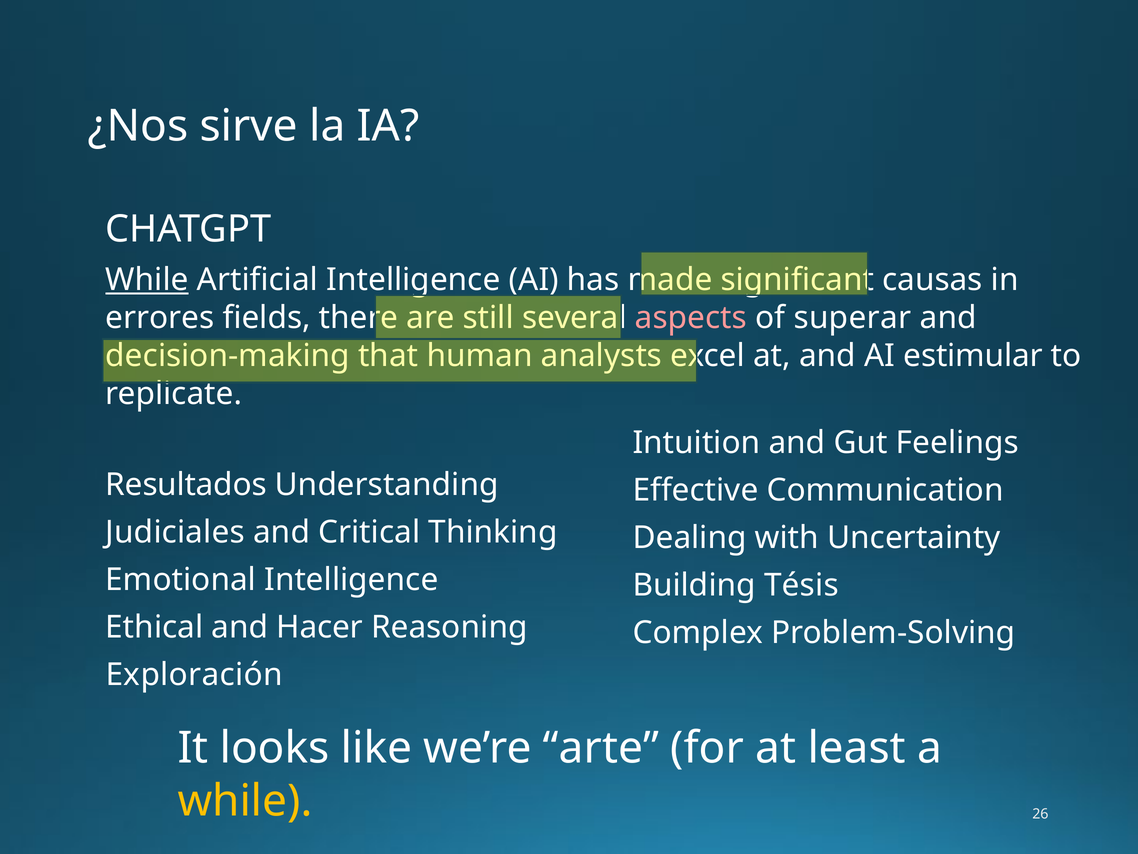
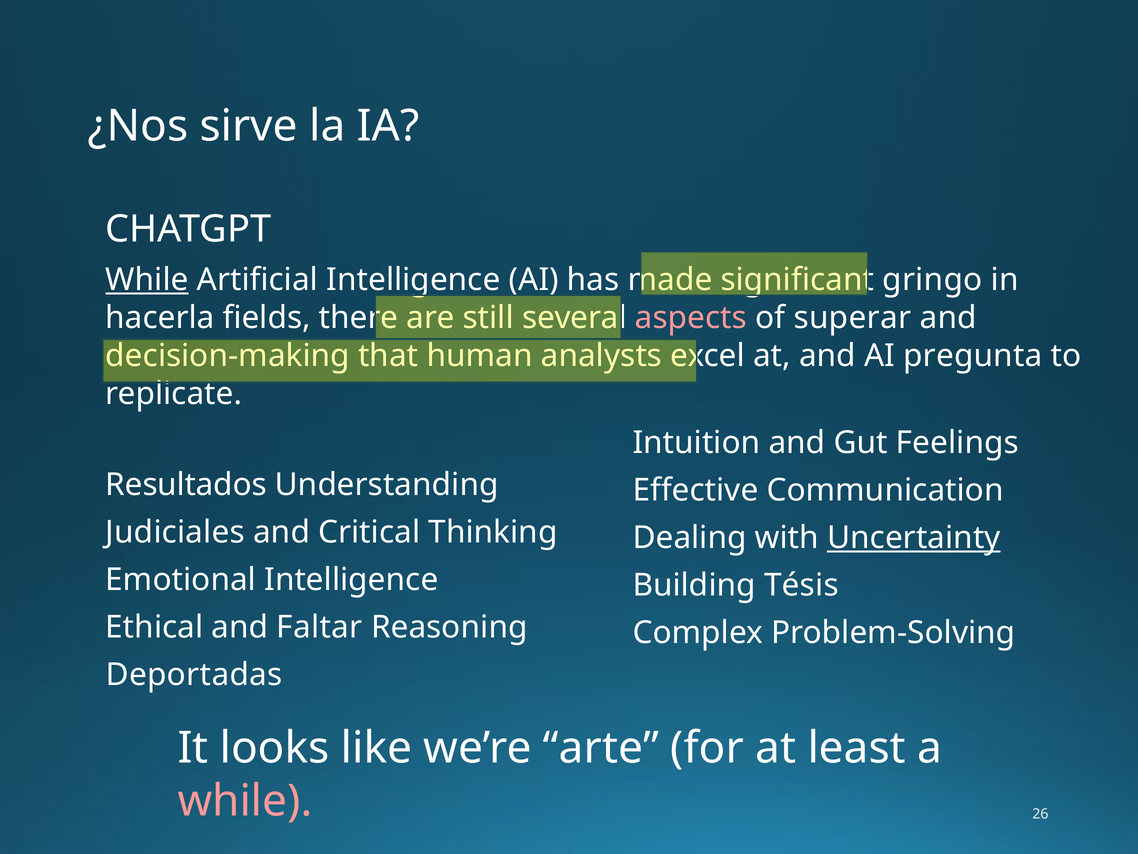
causas: causas -> gringo (932, 280)
errores: errores -> hacerla (160, 318)
estimular: estimular -> pregunta (973, 356)
Uncertainty underline: none -> present (914, 538)
Hacer: Hacer -> Faltar (320, 627)
Exploración: Exploración -> Deportadas (194, 675)
while colour: yellow -> pink (245, 801)
